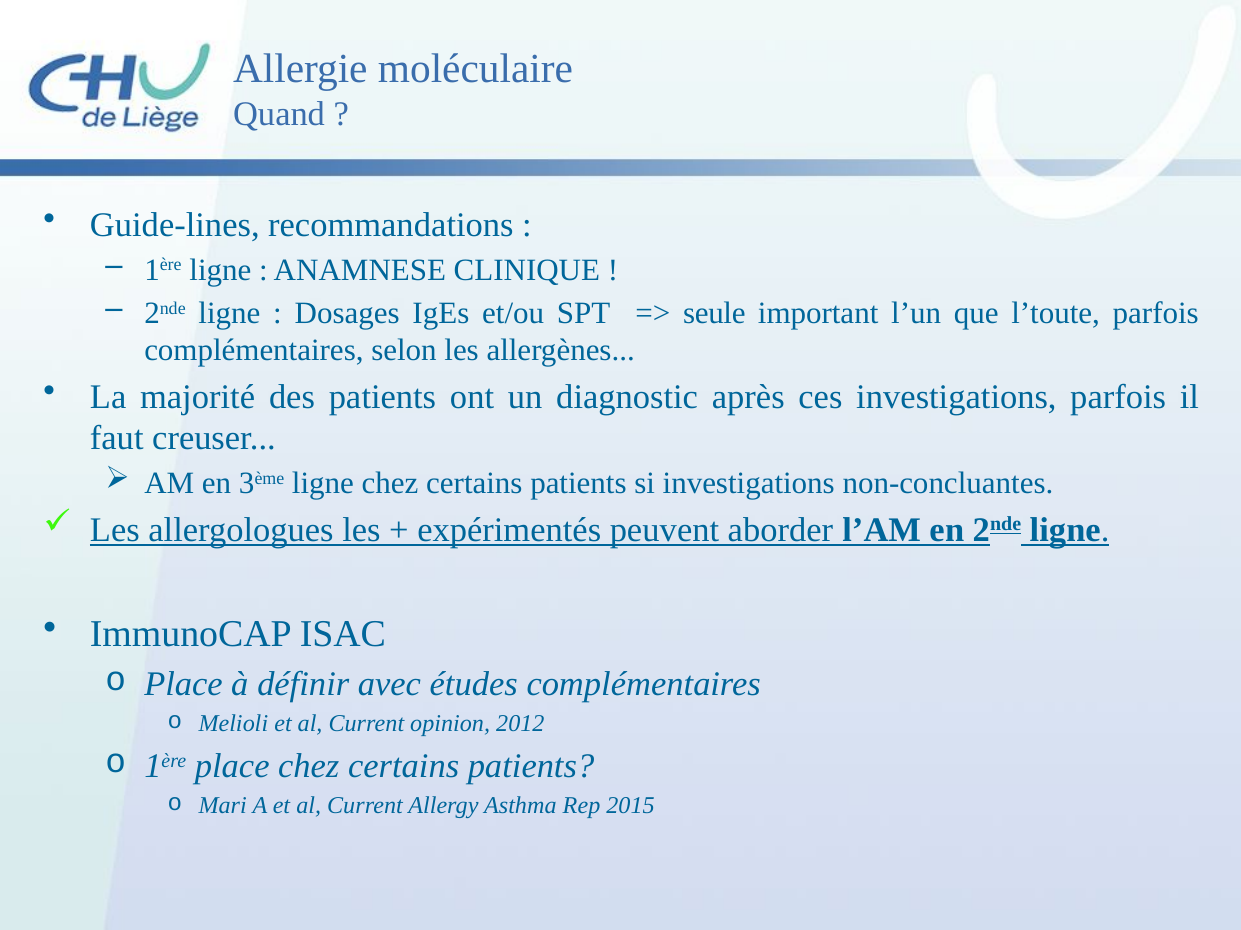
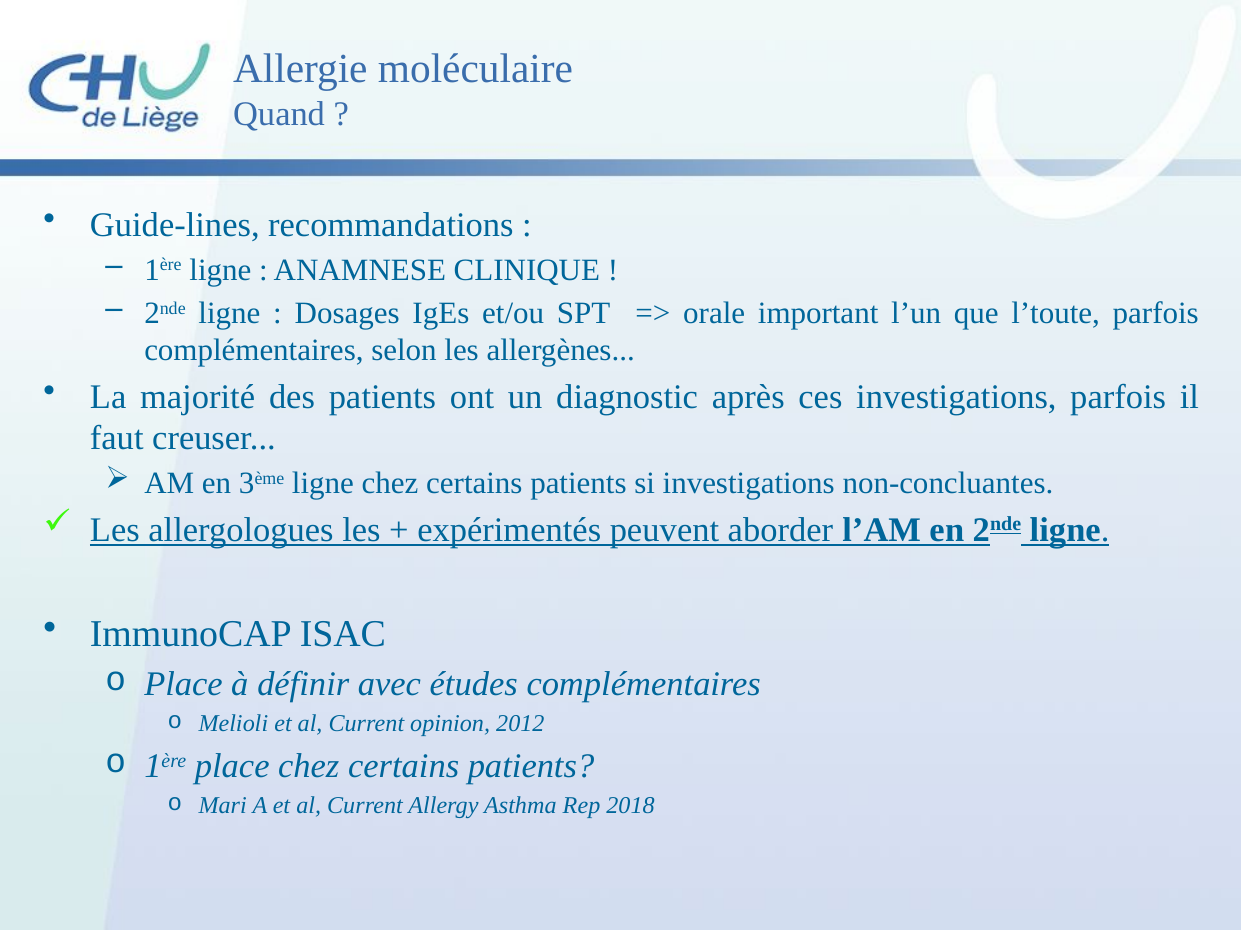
seule: seule -> orale (714, 314)
2015: 2015 -> 2018 (631, 806)
